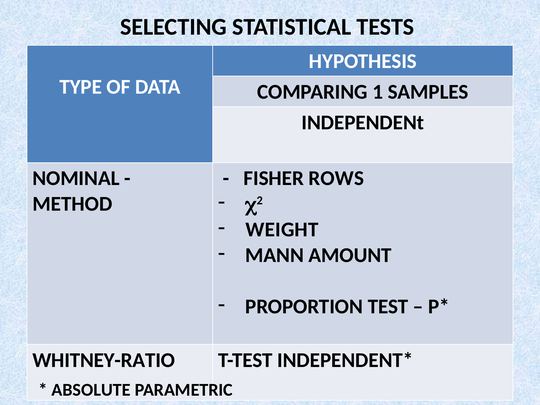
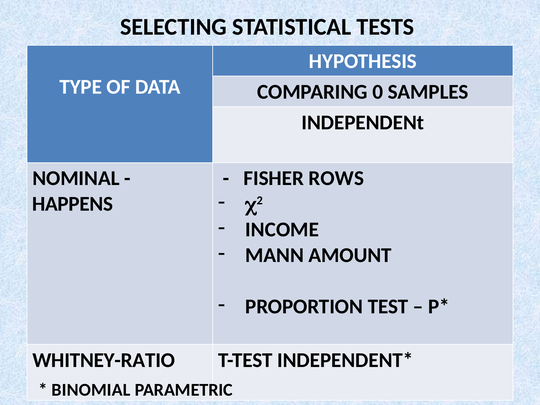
1: 1 -> 0 (378, 92)
METHOD: METHOD -> HAPPENS (73, 204)
WEIGHT: WEIGHT -> INCOME (282, 230)
ABSOLUTE: ABSOLUTE -> BINOMIAL (91, 390)
